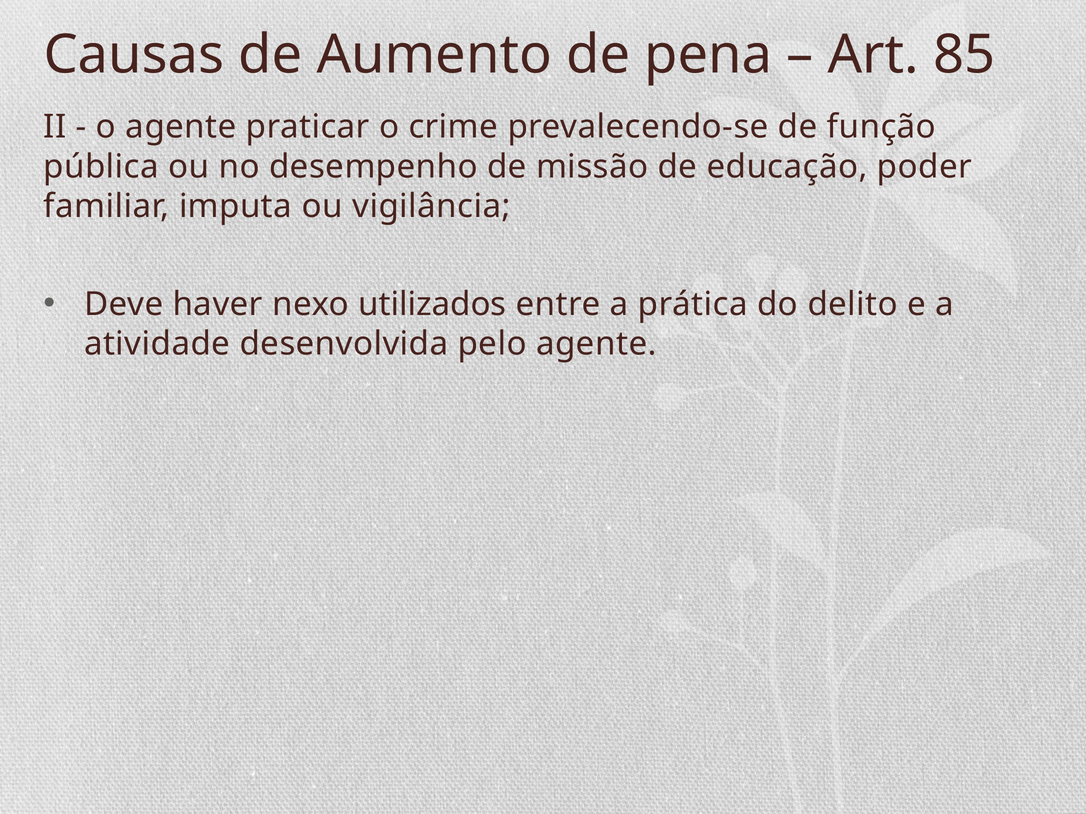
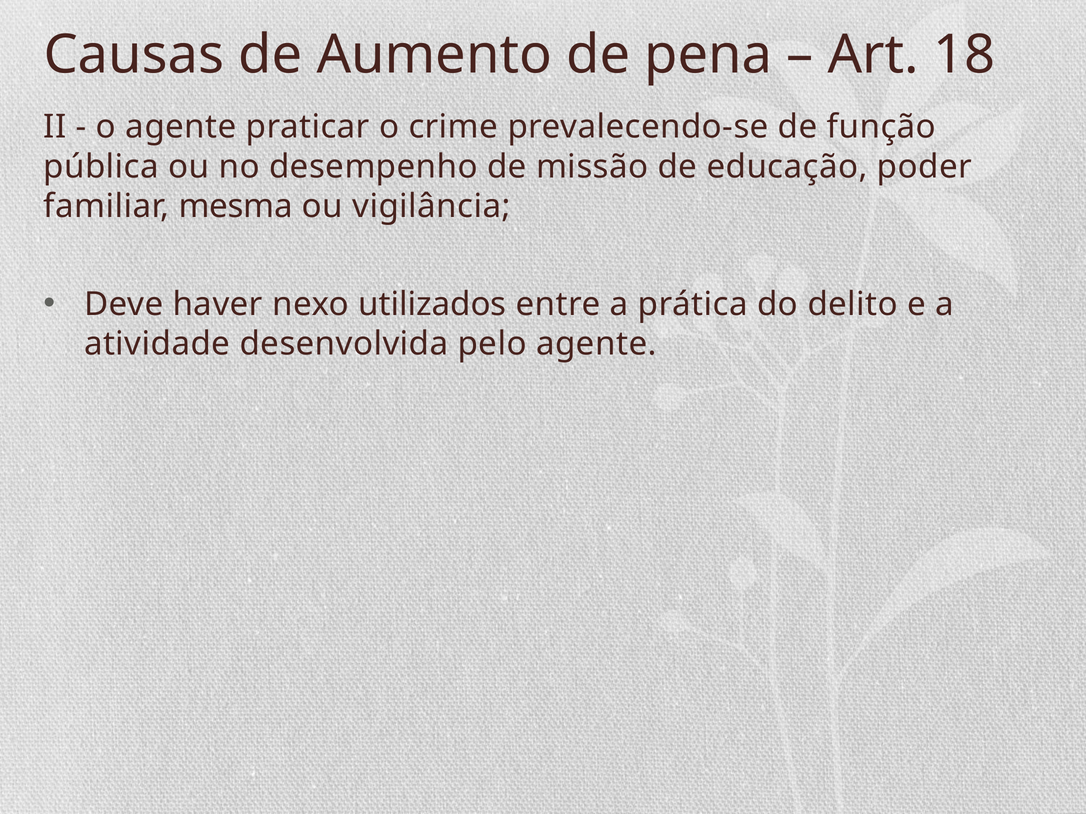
85: 85 -> 18 (964, 55)
imputa: imputa -> mesma (236, 207)
